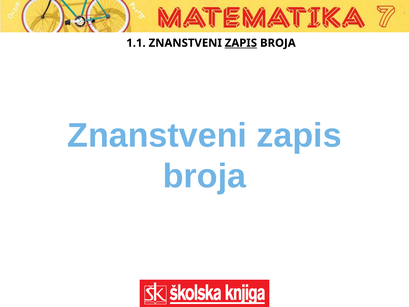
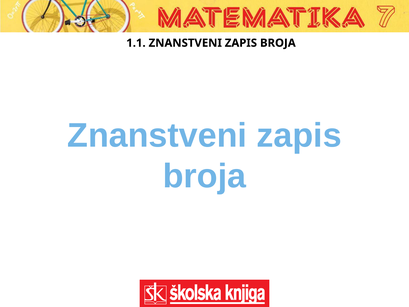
ZAPIS underline: present -> none (241, 43)
